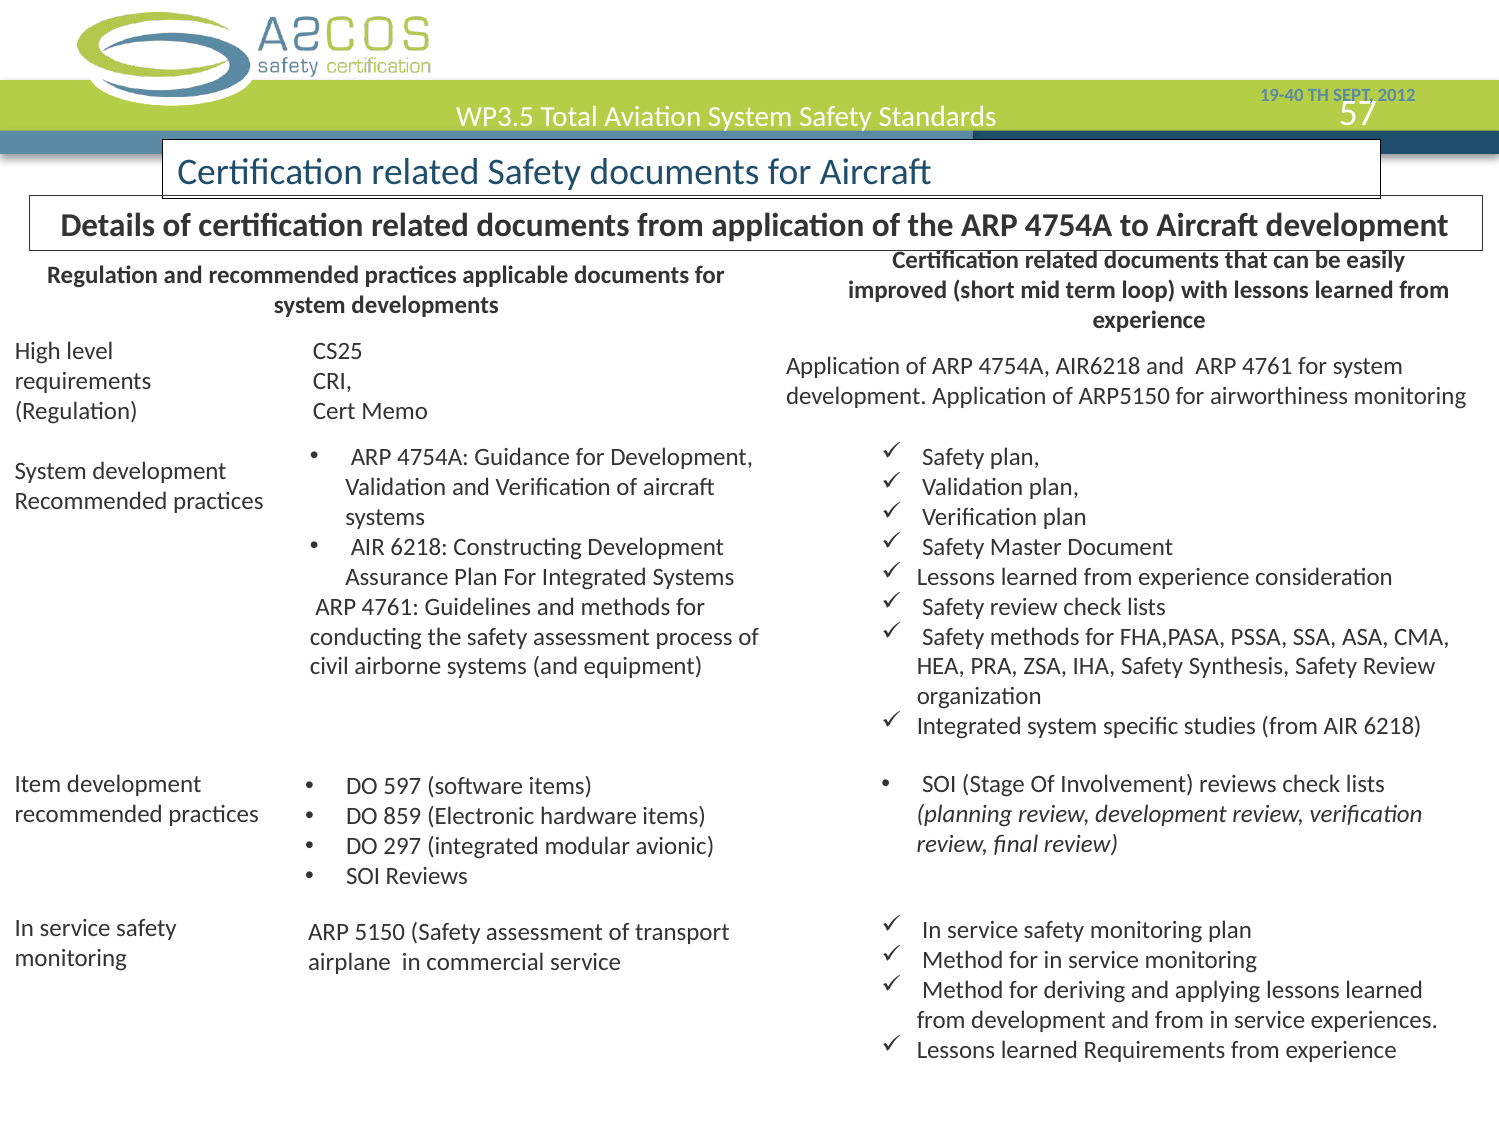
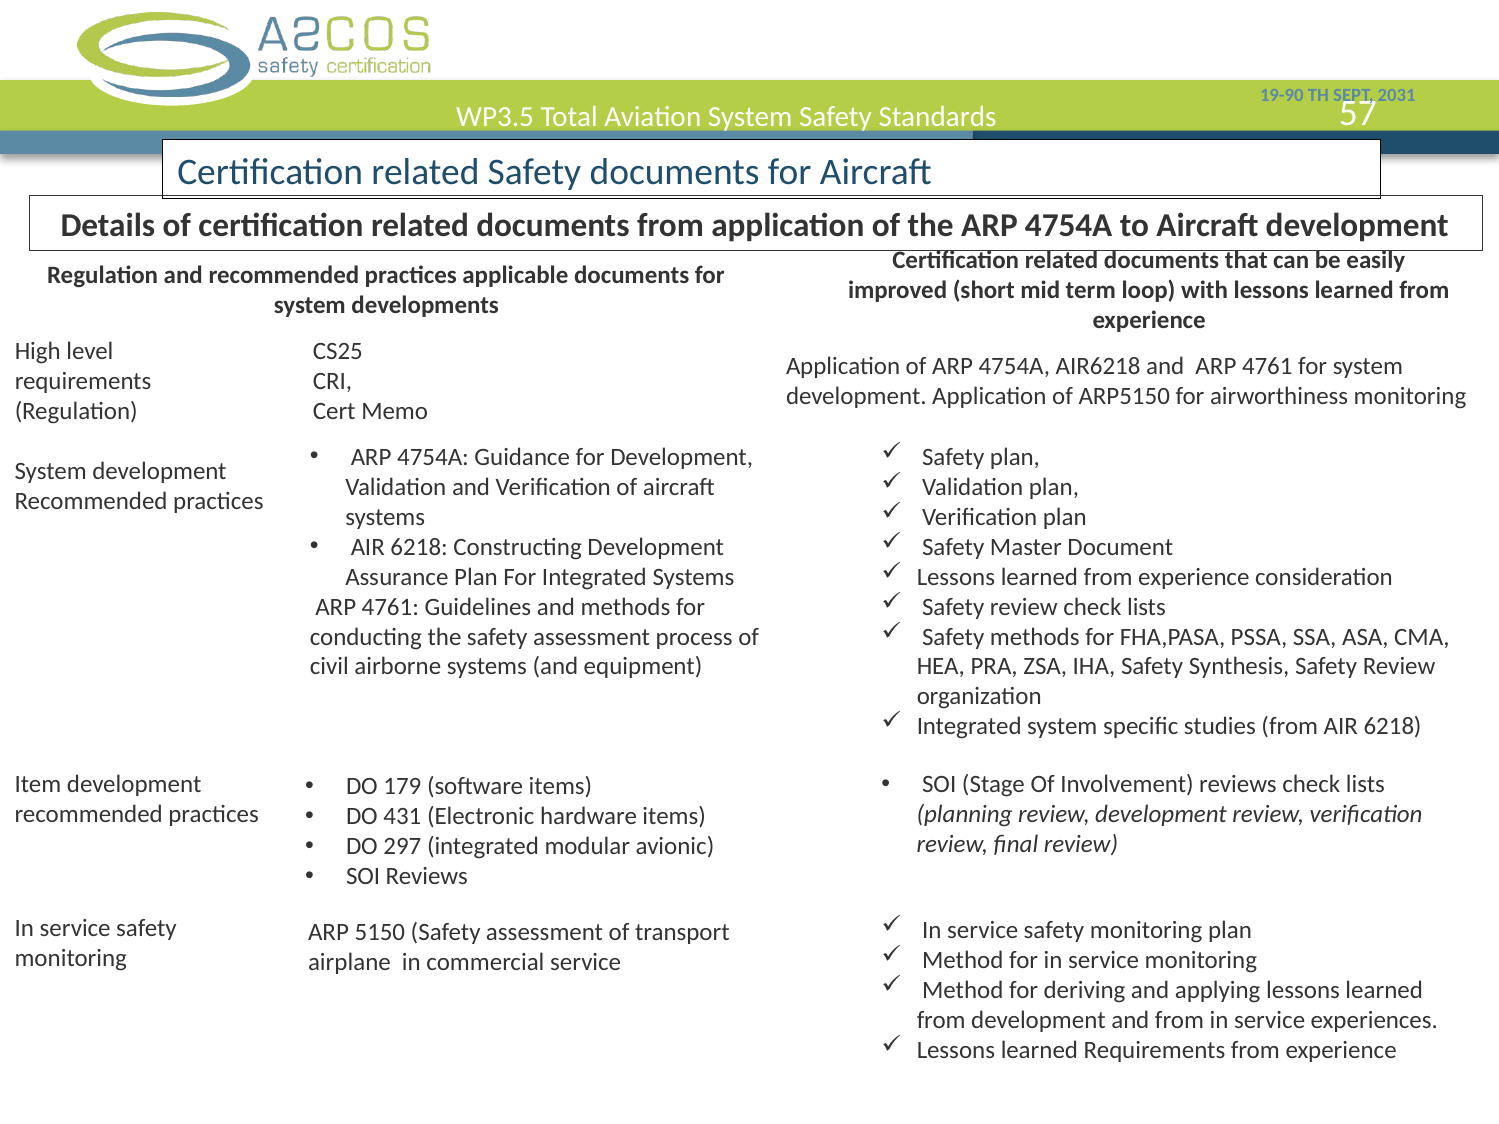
19-40: 19-40 -> 19-90 (1282, 95)
2012: 2012 -> 2031 (1397, 95)
597: 597 -> 179 (402, 786)
859: 859 -> 431 (402, 816)
